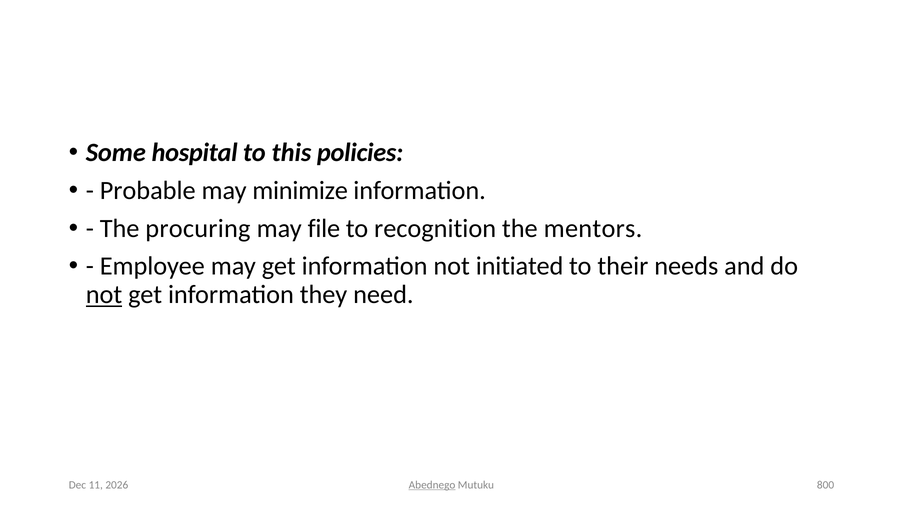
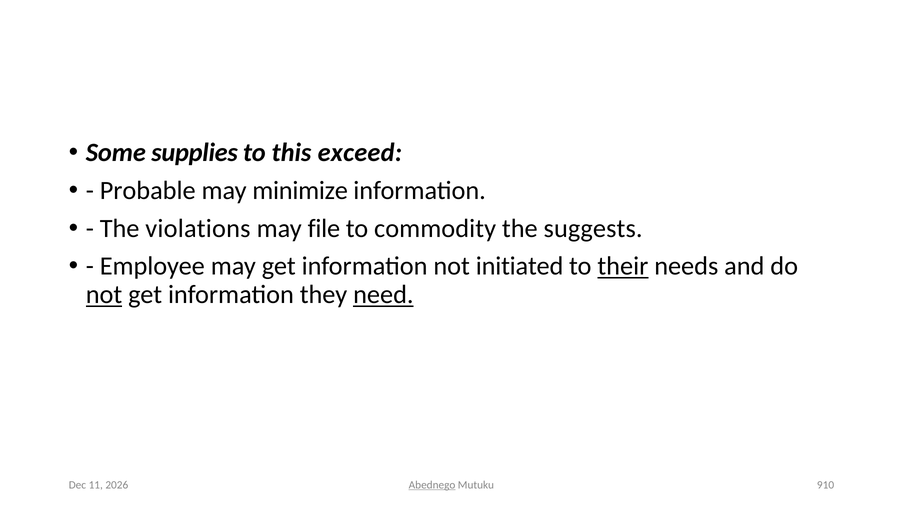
hospital: hospital -> supplies (195, 153)
policies: policies -> exceed (360, 153)
procuring: procuring -> violations (198, 228)
recognition: recognition -> commodity (435, 228)
mentors: mentors -> suggests (593, 228)
their underline: none -> present (623, 266)
need underline: none -> present (383, 295)
800: 800 -> 910 (826, 485)
